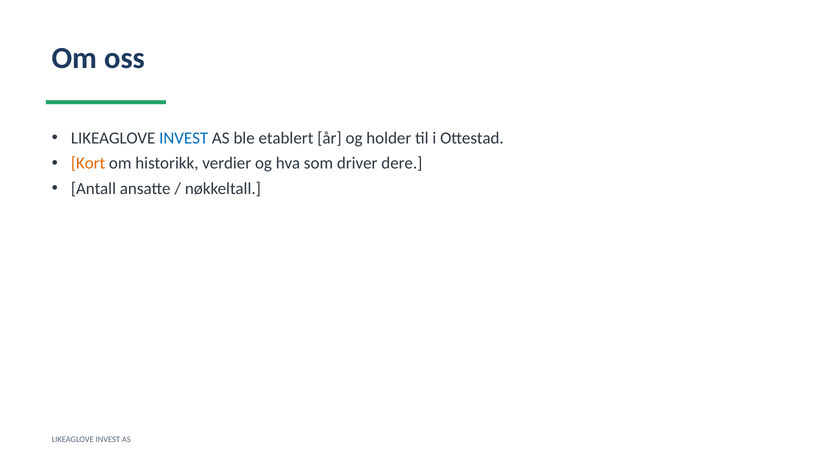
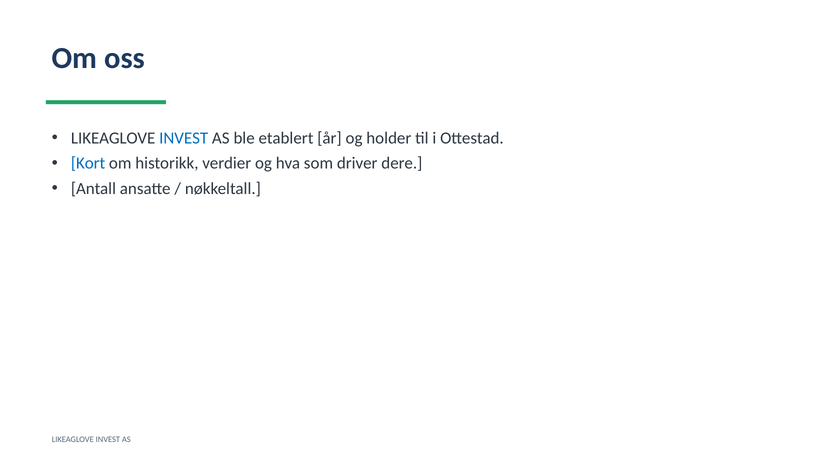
Kort colour: orange -> blue (88, 163)
